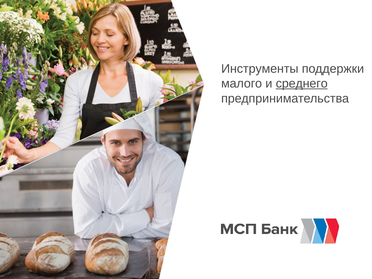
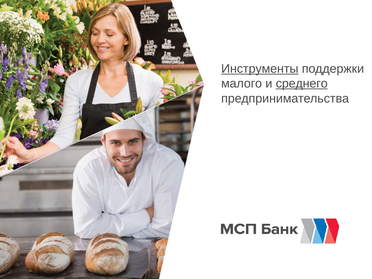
Инструменты underline: none -> present (260, 69)
